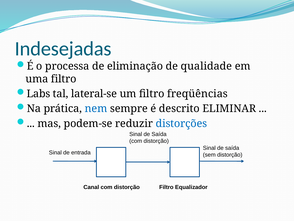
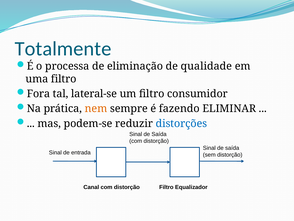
Indesejadas: Indesejadas -> Totalmente (63, 49)
Labs: Labs -> Fora (38, 94)
freqüências: freqüências -> consumidor (197, 94)
nem colour: blue -> orange (96, 108)
descrito: descrito -> fazendo (179, 108)
